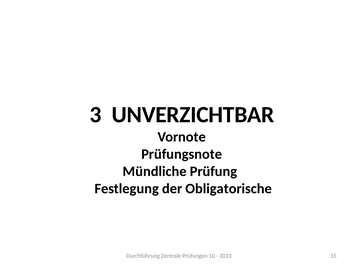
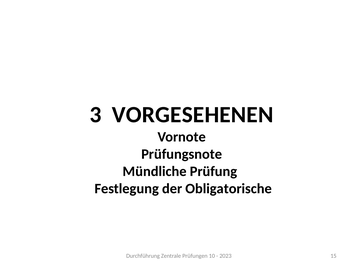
UNVERZICHTBAR: UNVERZICHTBAR -> VORGESEHENEN (193, 115)
